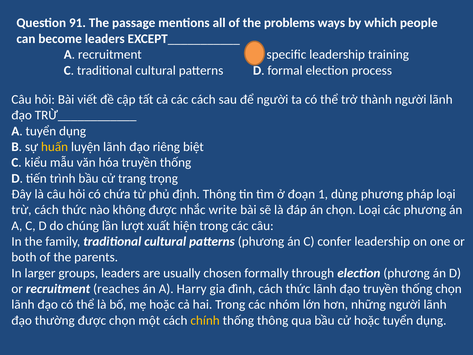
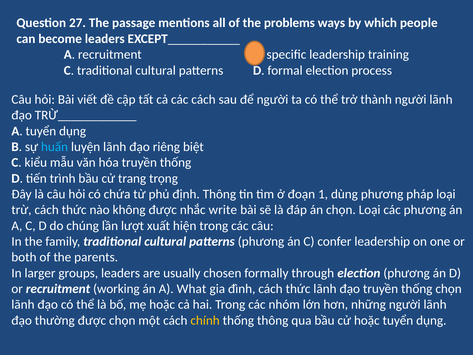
91: 91 -> 27 (77, 23)
huấn colour: yellow -> light blue (55, 147)
reaches: reaches -> working (116, 289)
Harry: Harry -> What (192, 289)
